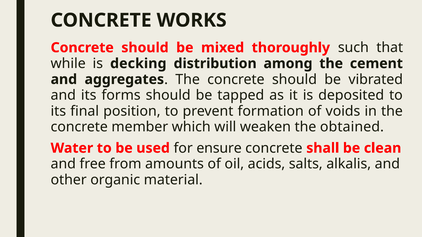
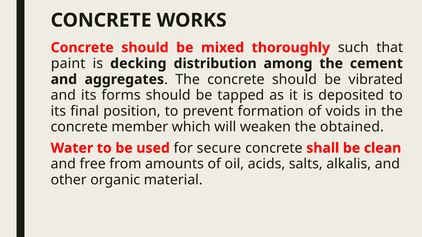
while: while -> paint (68, 64)
ensure: ensure -> secure (219, 148)
